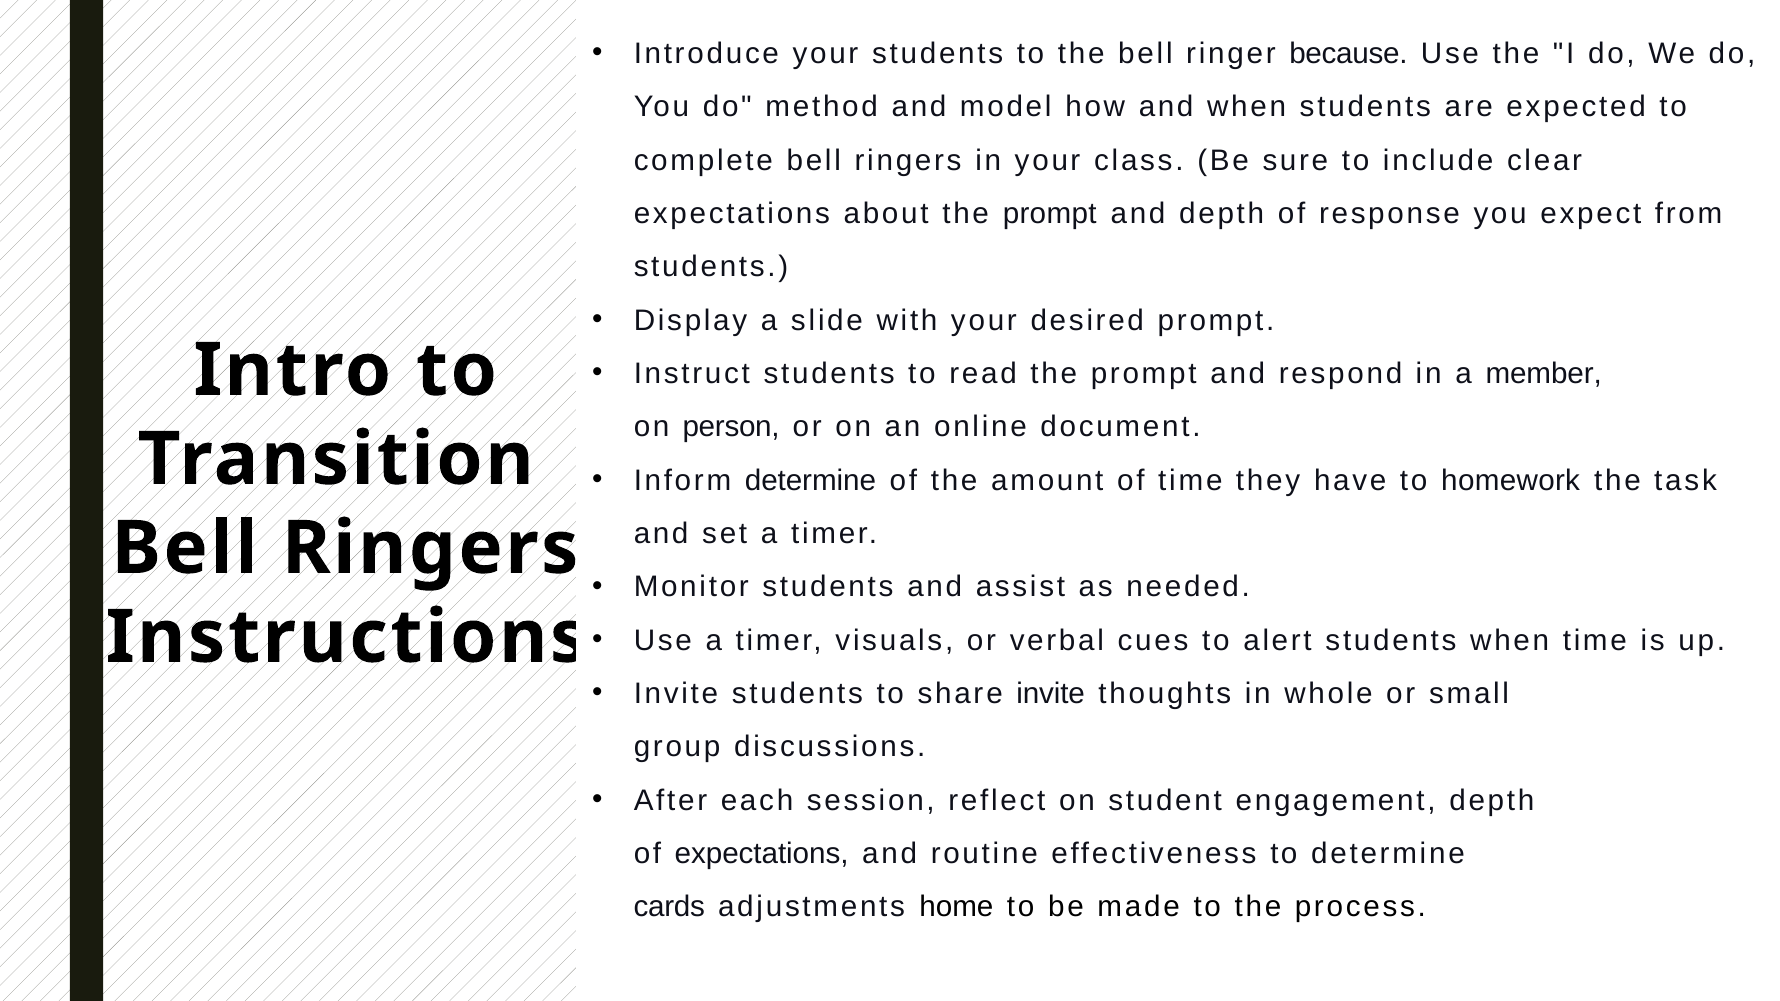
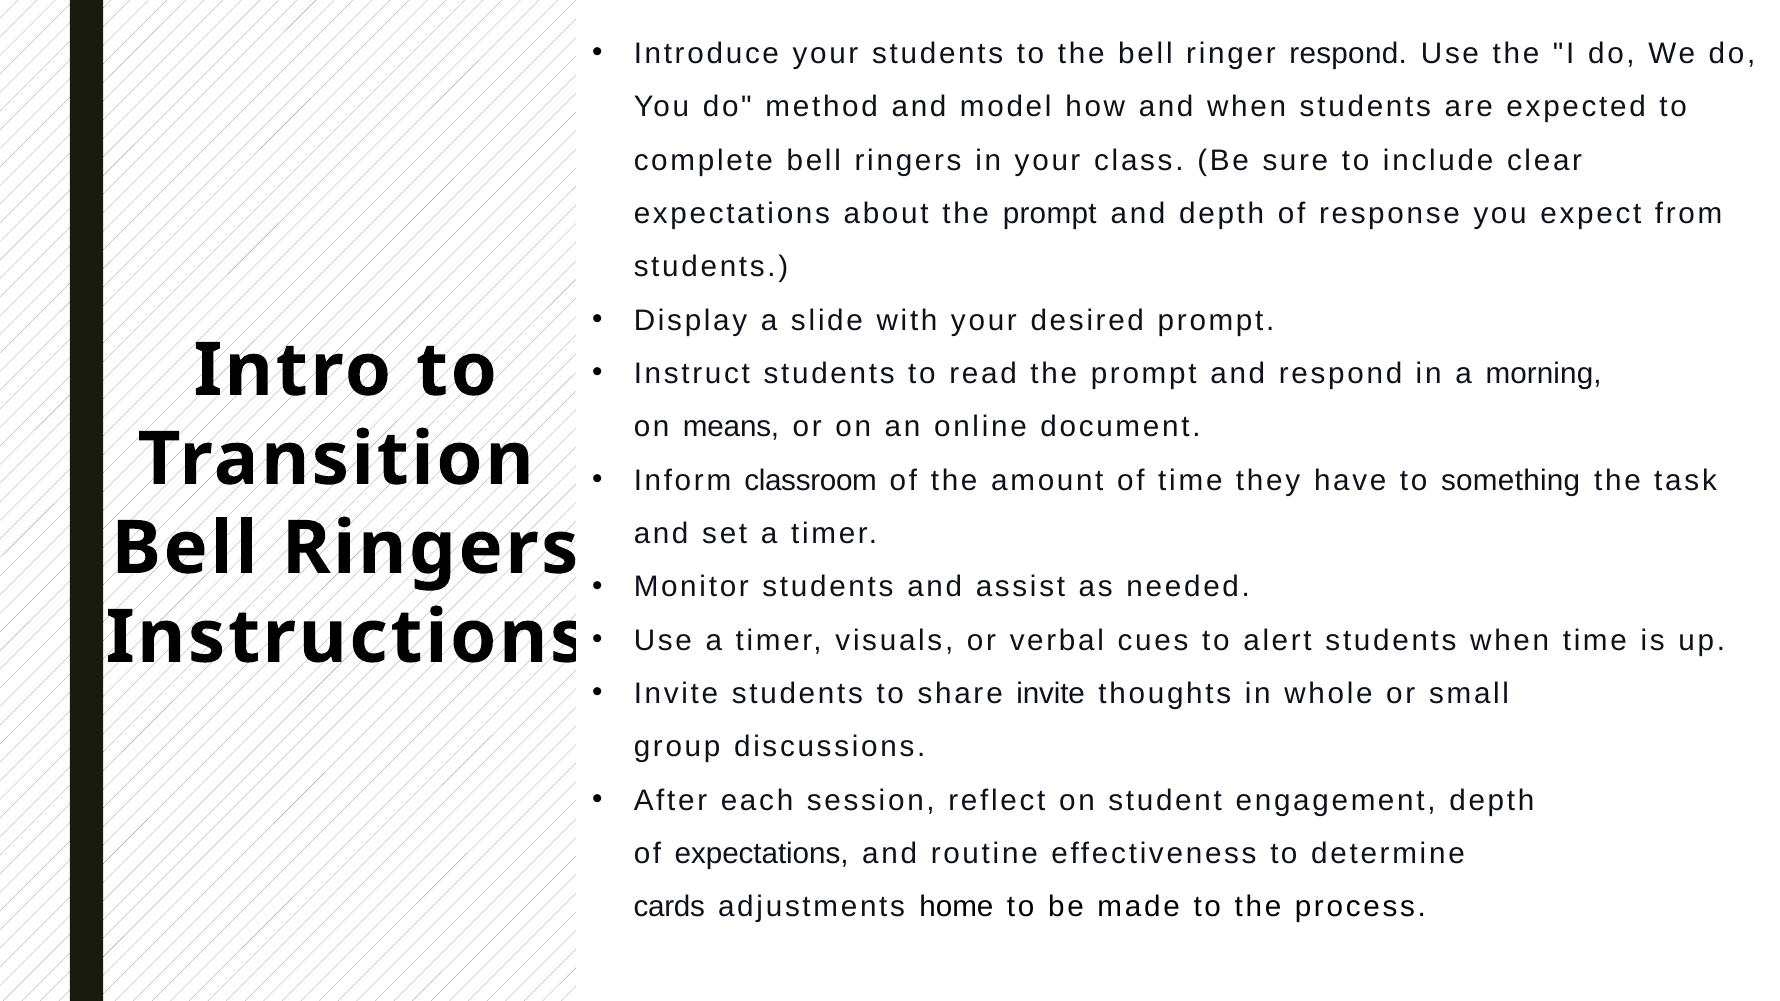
ringer because: because -> respond (1348, 54)
member: member -> morning (1544, 374)
person: person -> means (731, 427)
Inform determine: determine -> classroom (811, 481)
homework: homework -> something (1511, 481)
